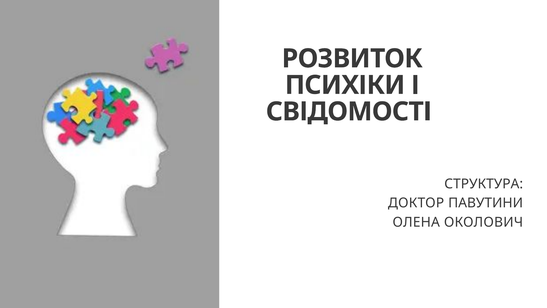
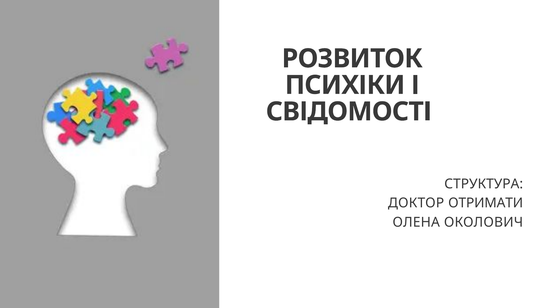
ПАВУТИНИ: ПАВУТИНИ -> ОТРИМАТИ (486, 203)
